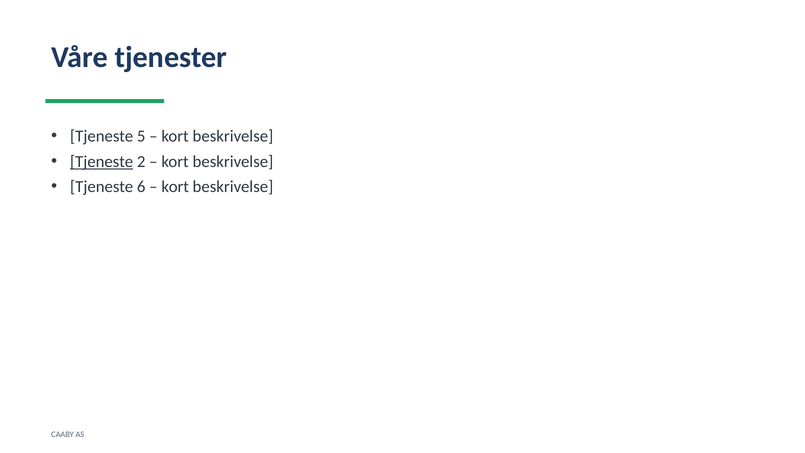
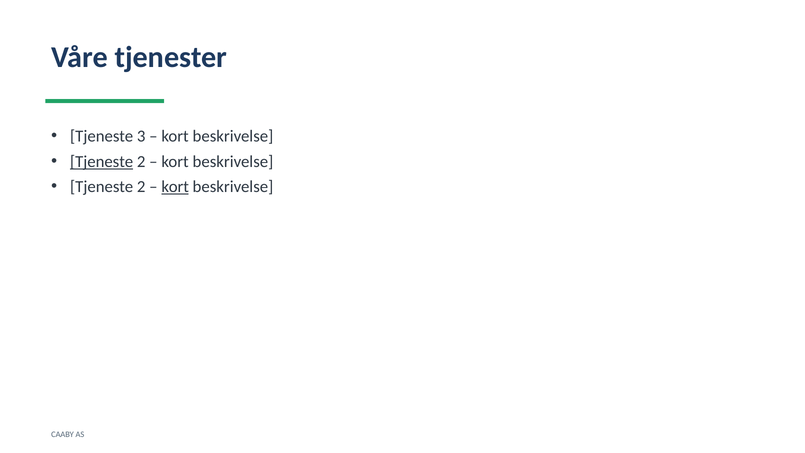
5: 5 -> 3 (141, 136)
6: 6 -> 2 (141, 187)
kort underline: none -> present (175, 187)
